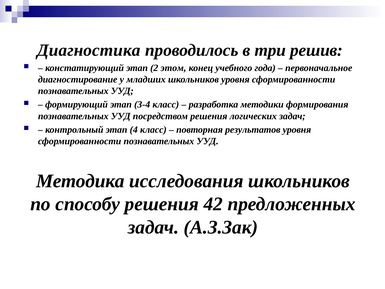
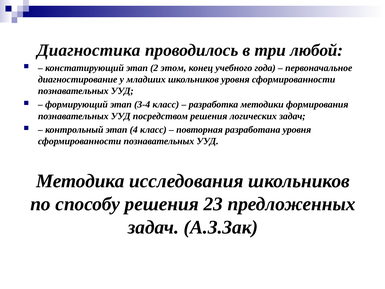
решив: решив -> любой (317, 50)
результатов: результатов -> разработана (253, 129)
42: 42 -> 23 (213, 204)
